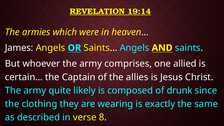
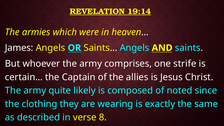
allied: allied -> strife (185, 64)
drunk: drunk -> noted (180, 91)
